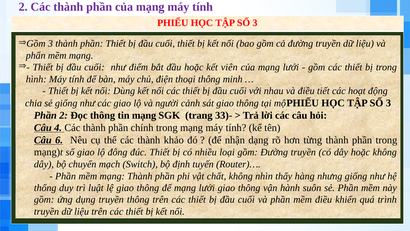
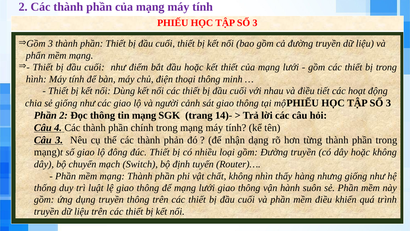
kết viên: viên -> thiết (229, 67)
33)-: 33)- -> 14)- (224, 115)
Câu 6: 6 -> 3 (59, 140)
khảo: khảo -> phản (174, 140)
